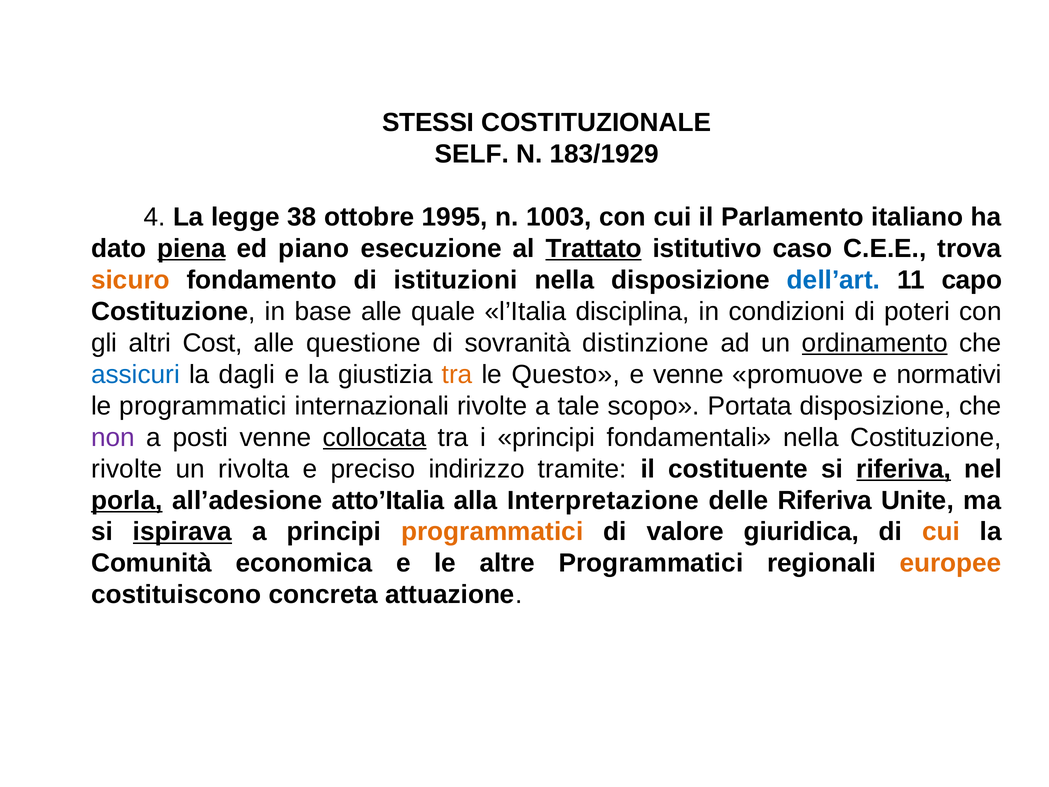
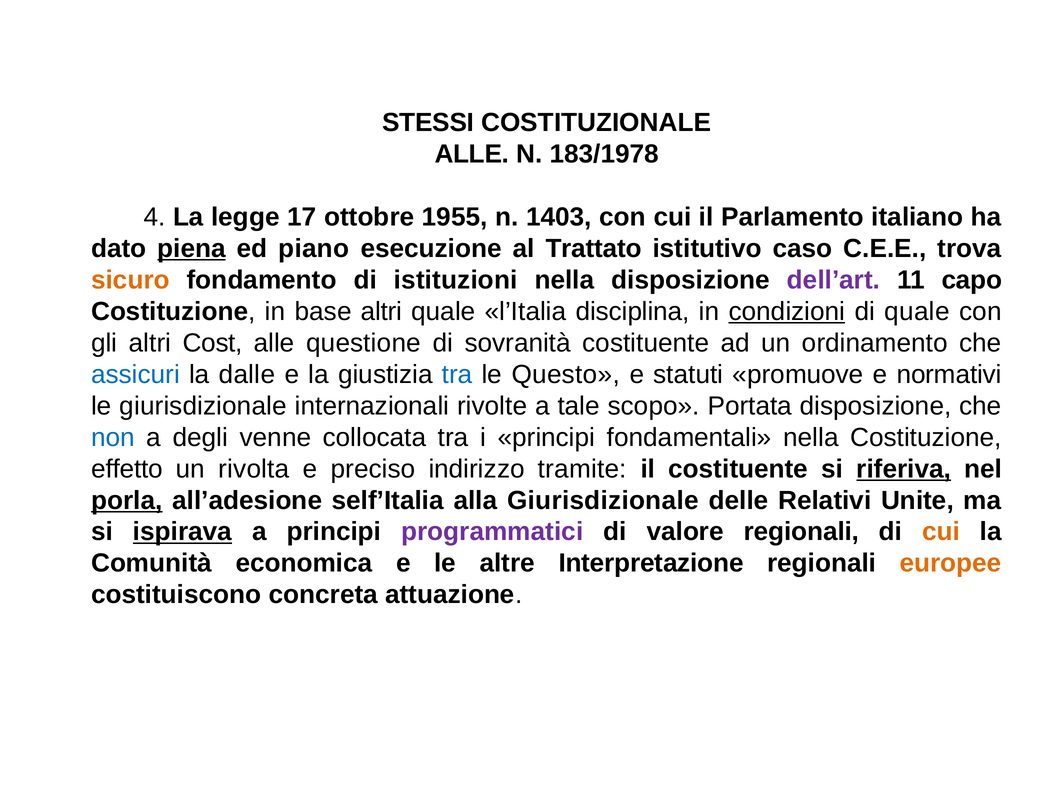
SELF: SELF -> ALLE (472, 154)
183/1929: 183/1929 -> 183/1978 (604, 154)
38: 38 -> 17 (302, 217)
1995: 1995 -> 1955 (455, 217)
1003: 1003 -> 1403 (559, 217)
Trattato underline: present -> none (594, 248)
dell’art colour: blue -> purple (834, 280)
base alle: alle -> altri (382, 311)
condizioni underline: none -> present (787, 311)
di poteri: poteri -> quale (917, 311)
sovranità distinzione: distinzione -> costituente (646, 343)
ordinamento underline: present -> none (875, 343)
dagli: dagli -> dalle (247, 374)
tra colour: orange -> blue (457, 374)
e venne: venne -> statuti (688, 374)
le programmatici: programmatici -> giurisdizionale (203, 406)
non colour: purple -> blue (113, 437)
posti: posti -> degli (200, 437)
collocata underline: present -> none (375, 437)
rivolte: rivolte -> effetto (127, 469)
atto’Italia: atto’Italia -> self’Italia (388, 500)
alla Interpretazione: Interpretazione -> Giurisdizionale (603, 500)
delle Riferiva: Riferiva -> Relativi (825, 500)
programmatici colour: orange -> purple (492, 532)
valore giuridica: giuridica -> regionali (801, 532)
altre Programmatici: Programmatici -> Interpretazione (651, 563)
